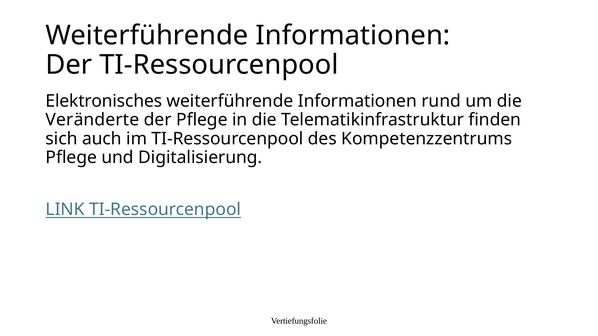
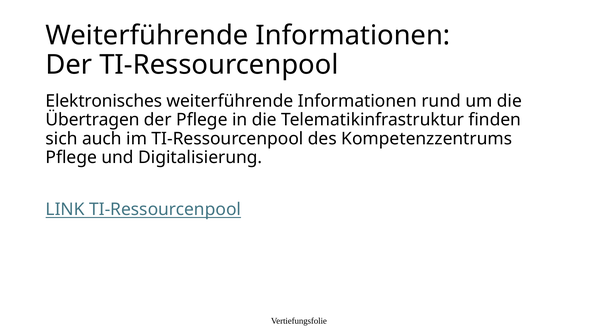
Veränderte: Veränderte -> Übertragen (93, 120)
